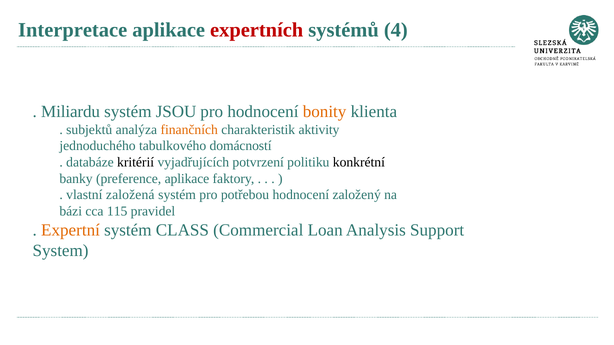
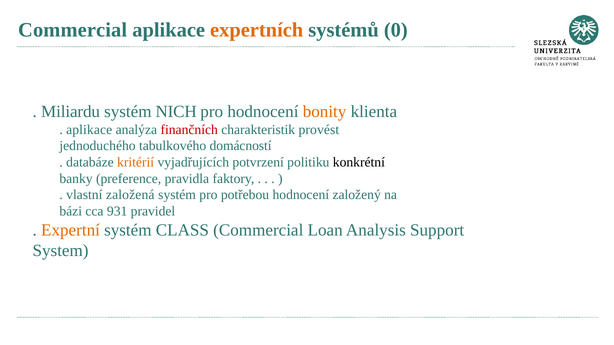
Interpretace: Interpretace -> Commercial (73, 30)
expertních colour: red -> orange (257, 30)
4: 4 -> 0 (396, 30)
JSOU: JSOU -> NICH (176, 112)
subjektů: subjektů -> aplikace (89, 130)
finančních colour: orange -> red (189, 130)
aktivity: aktivity -> provést (319, 130)
kritérií colour: black -> orange (136, 162)
preference aplikace: aplikace -> pravidla (187, 179)
115: 115 -> 931 (117, 212)
